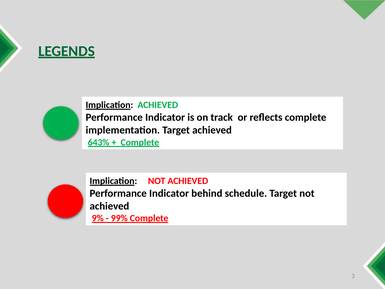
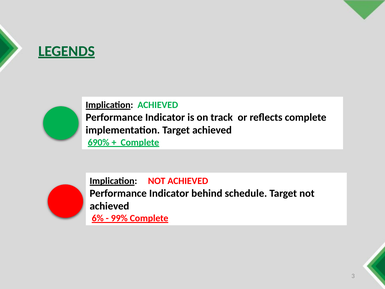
643%: 643% -> 690% (99, 142)
9%: 9% -> 6% (98, 218)
